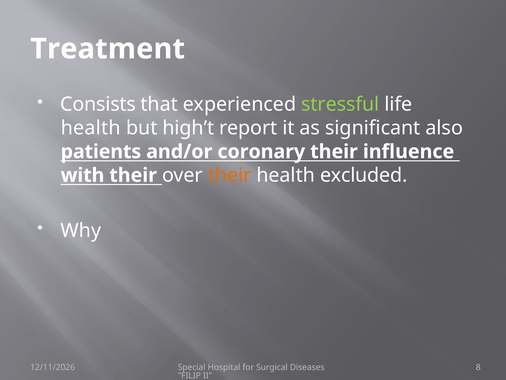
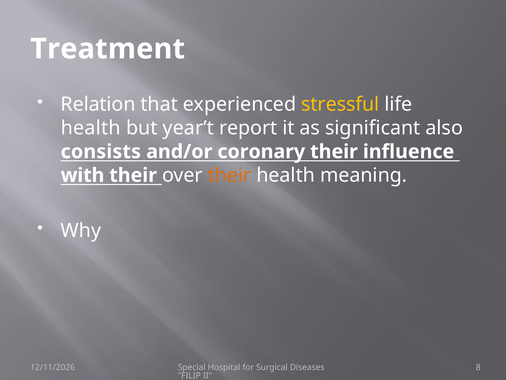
Consists: Consists -> Relation (98, 104)
stressful colour: light green -> yellow (340, 104)
high’t: high’t -> year’t (188, 128)
patients: patients -> consists (101, 151)
excluded: excluded -> meaning (364, 175)
